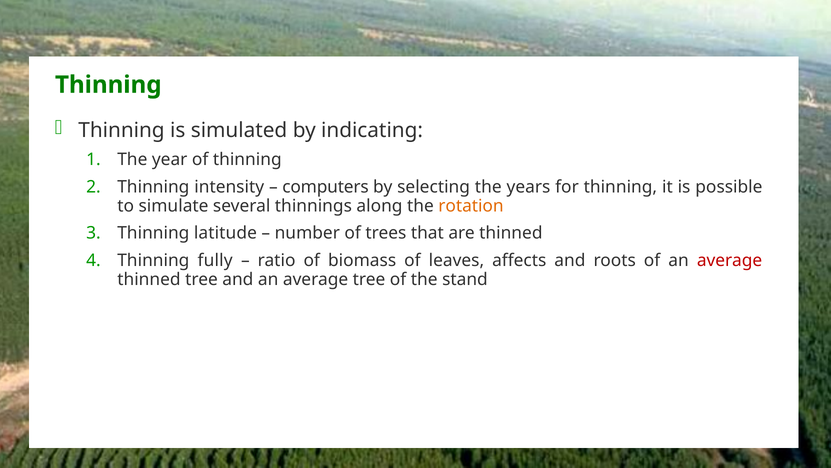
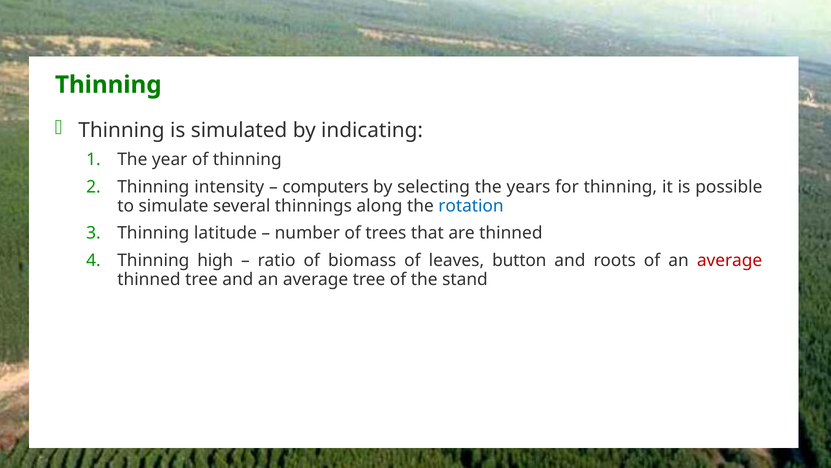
rotation colour: orange -> blue (471, 206)
fully: fully -> high (215, 260)
affects: affects -> button (519, 260)
